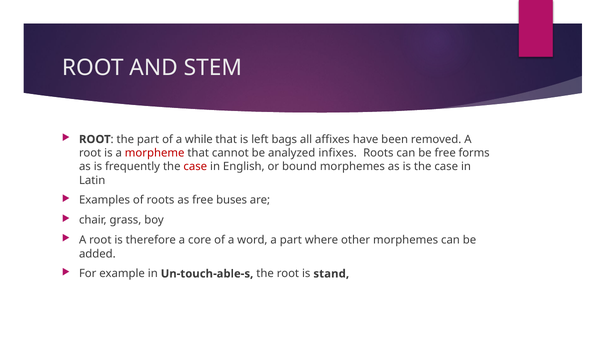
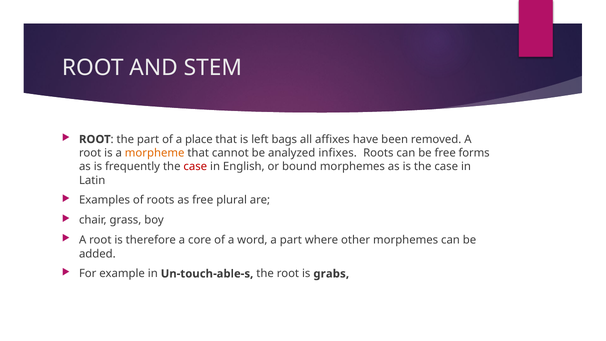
while: while -> place (199, 139)
morpheme colour: red -> orange (155, 153)
buses: buses -> plural (232, 200)
stand: stand -> grabs (331, 274)
